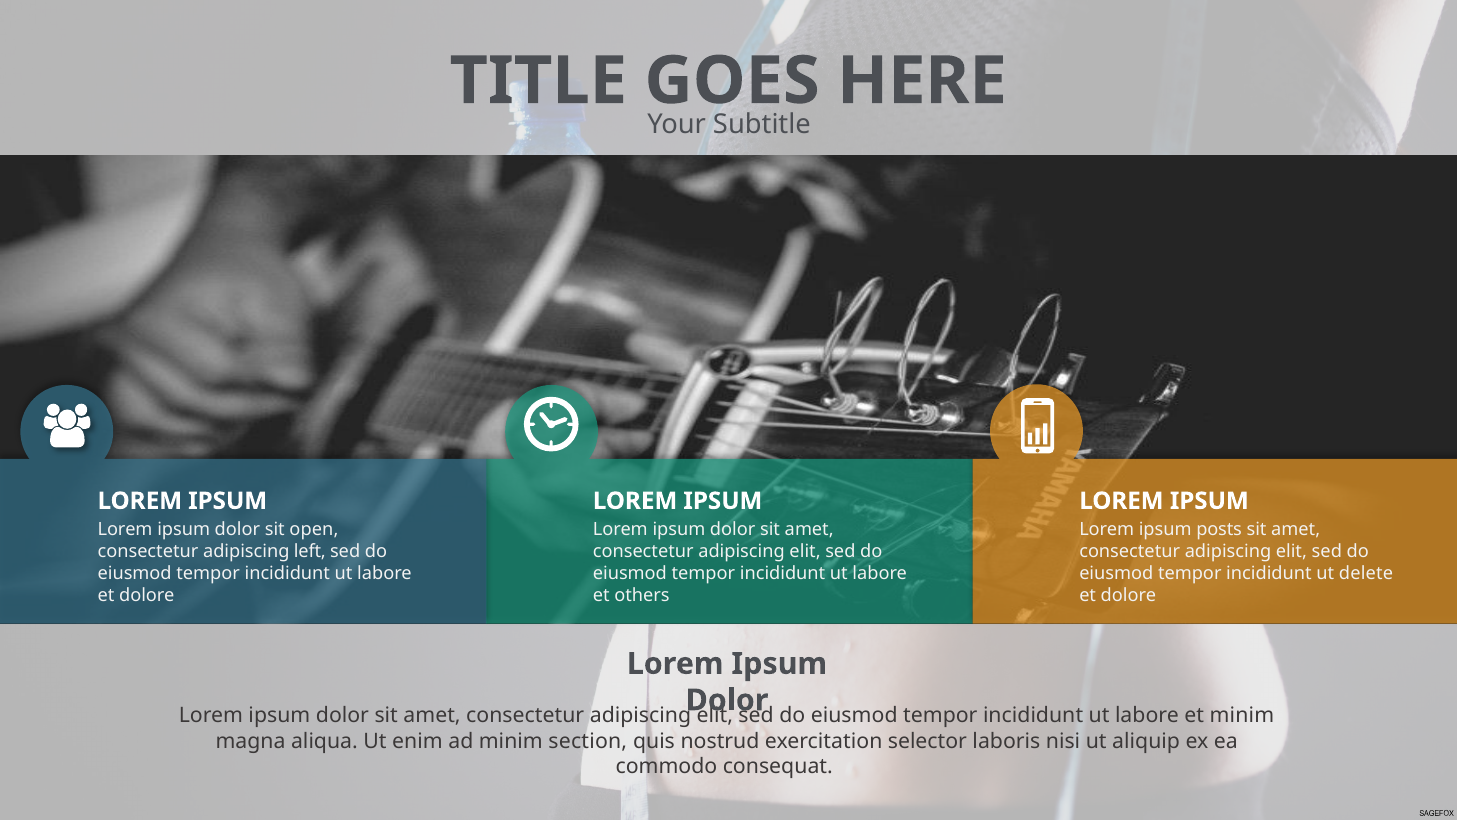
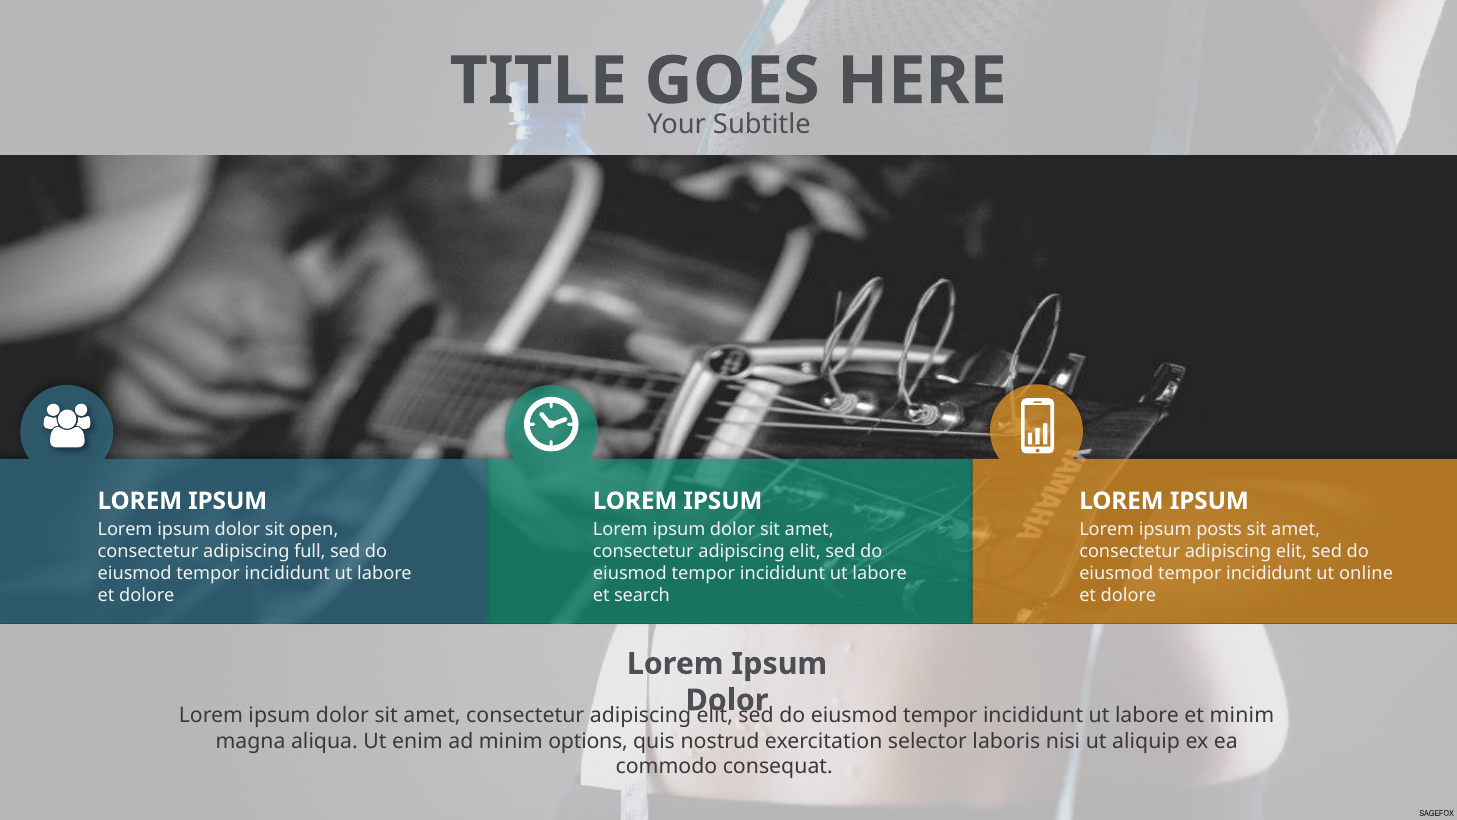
left: left -> full (310, 551)
delete: delete -> online (1366, 573)
others: others -> search (642, 595)
section: section -> options (588, 741)
